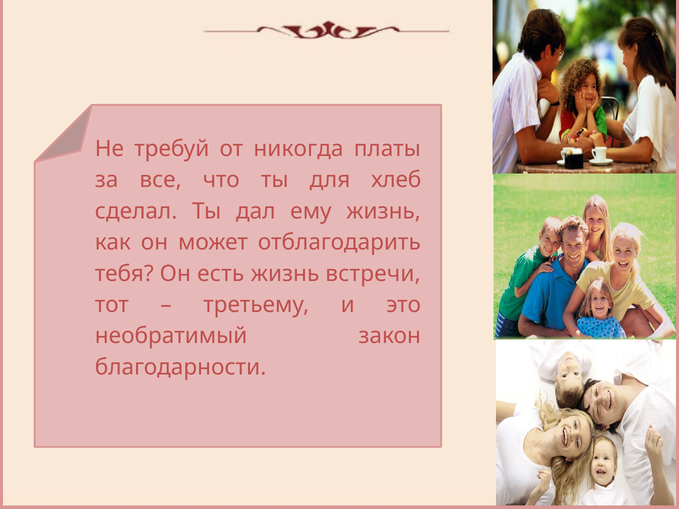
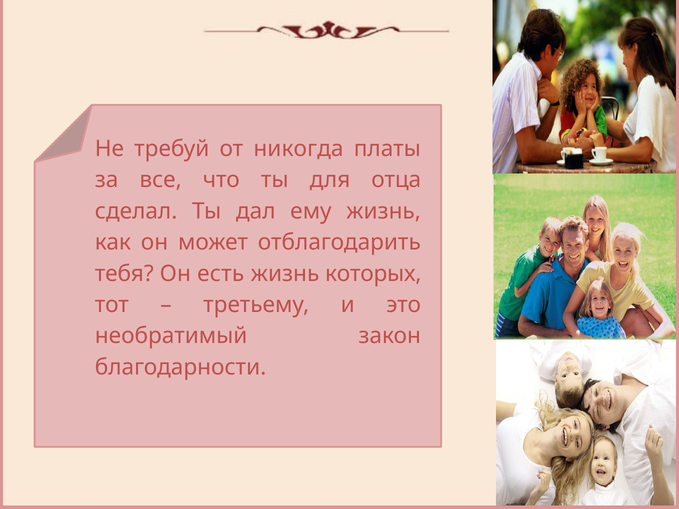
хлеб: хлеб -> отца (396, 180)
встречи: встречи -> которых (373, 274)
